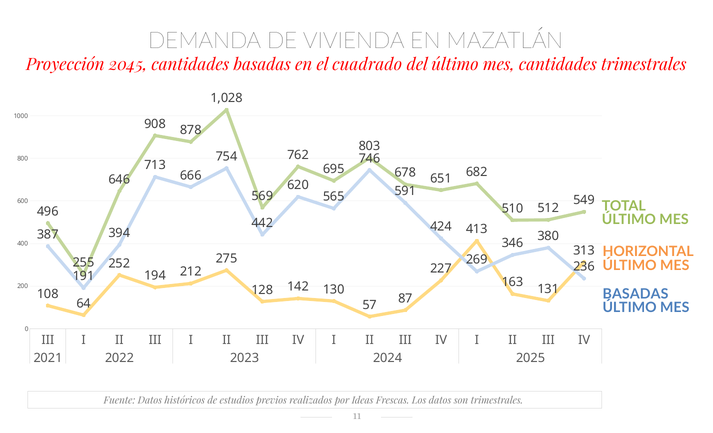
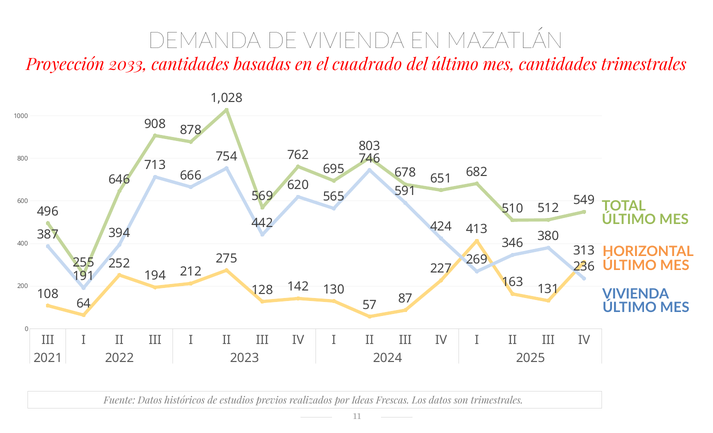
2045: 2045 -> 2033 (128, 65)
BASADAS: BASADAS -> VIVIENDA (636, 294)
